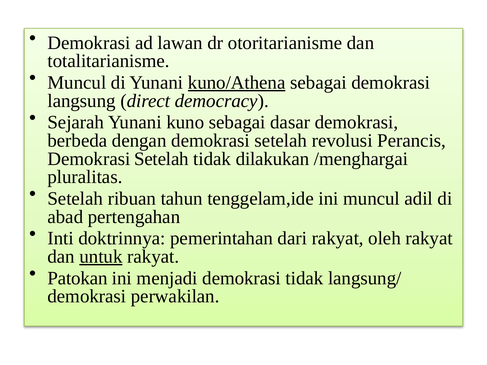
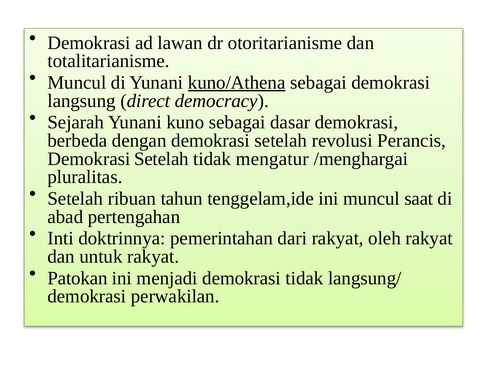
dilakukan: dilakukan -> mengatur (272, 159)
adil: adil -> saat (419, 199)
untuk underline: present -> none (101, 257)
